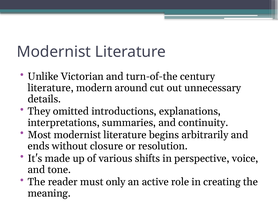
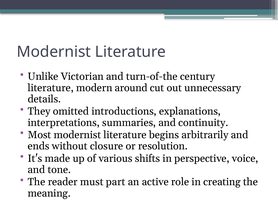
only: only -> part (116, 182)
